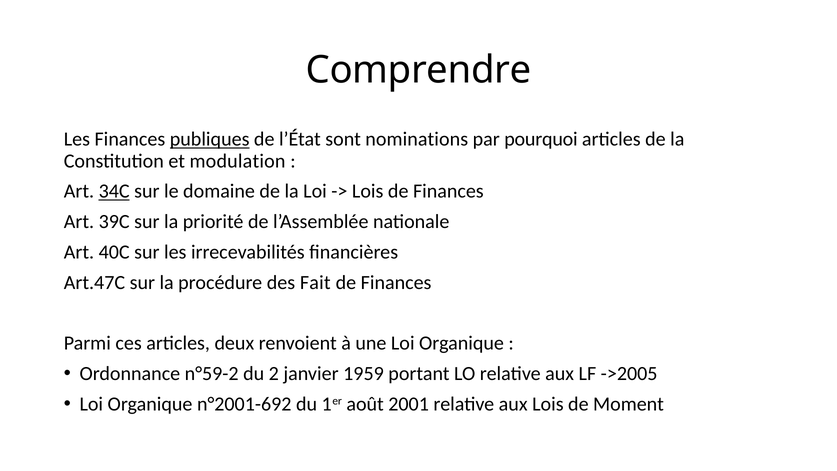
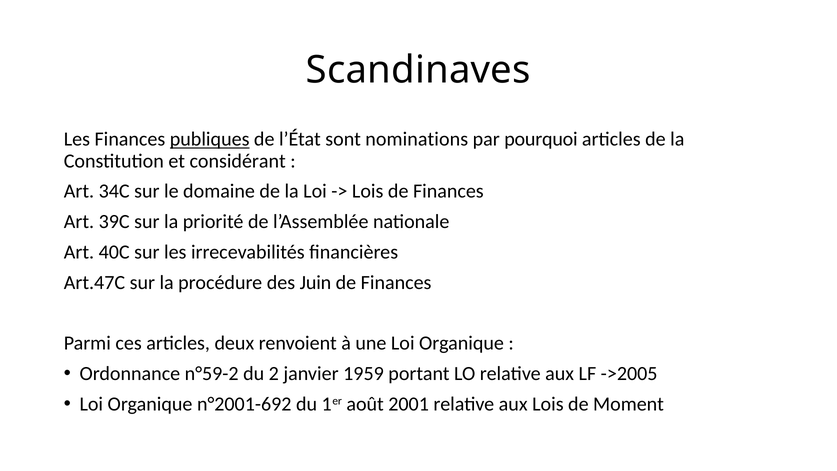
Comprendre: Comprendre -> Scandinaves (418, 70)
modulation: modulation -> considérant (238, 161)
34C underline: present -> none (114, 191)
Fait: Fait -> Juin (315, 282)
